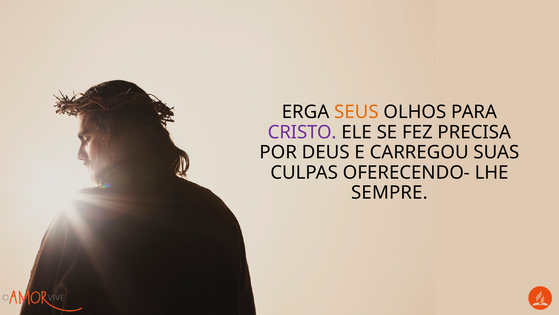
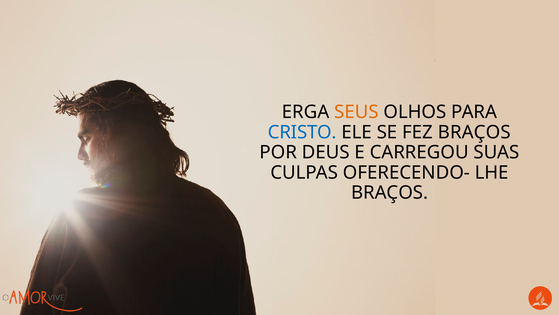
CRISTO colour: purple -> blue (302, 132)
FEZ PRECISA: PRECISA -> BRAÇOS (474, 132)
SEMPRE: SEMPRE -> BRAÇOS (390, 192)
